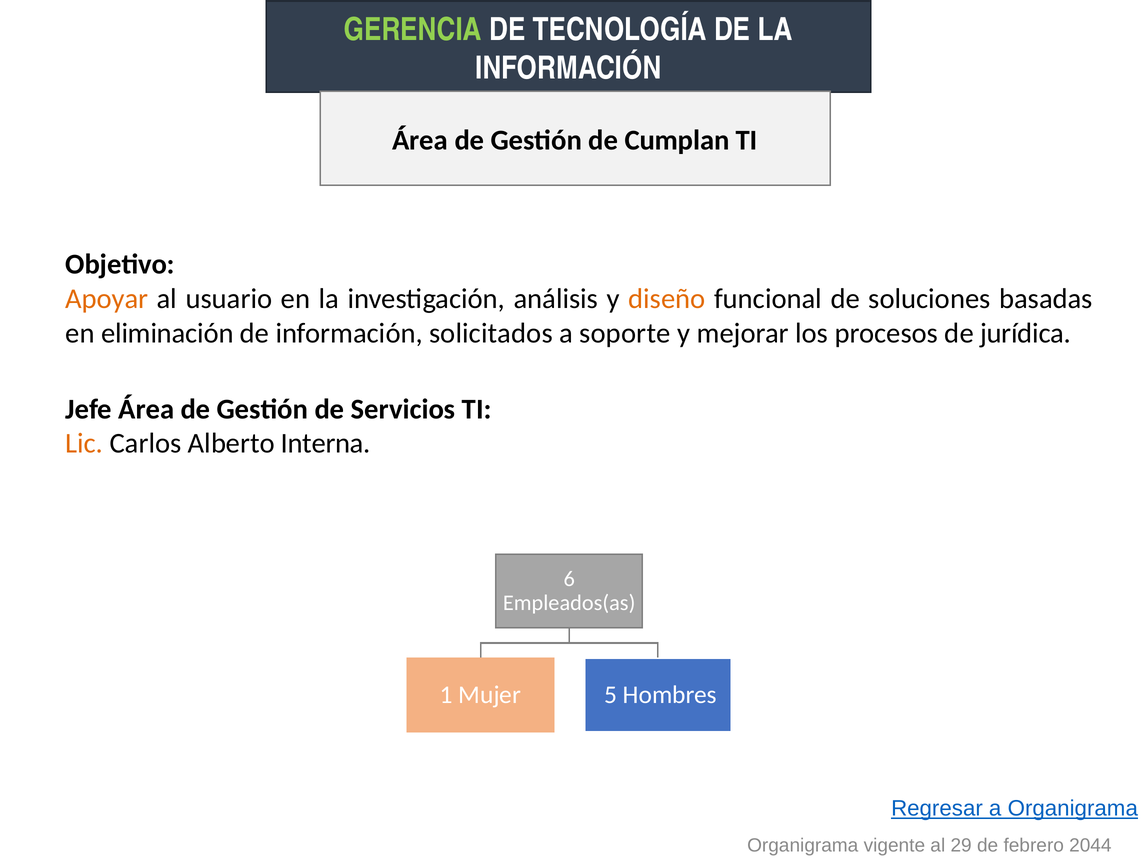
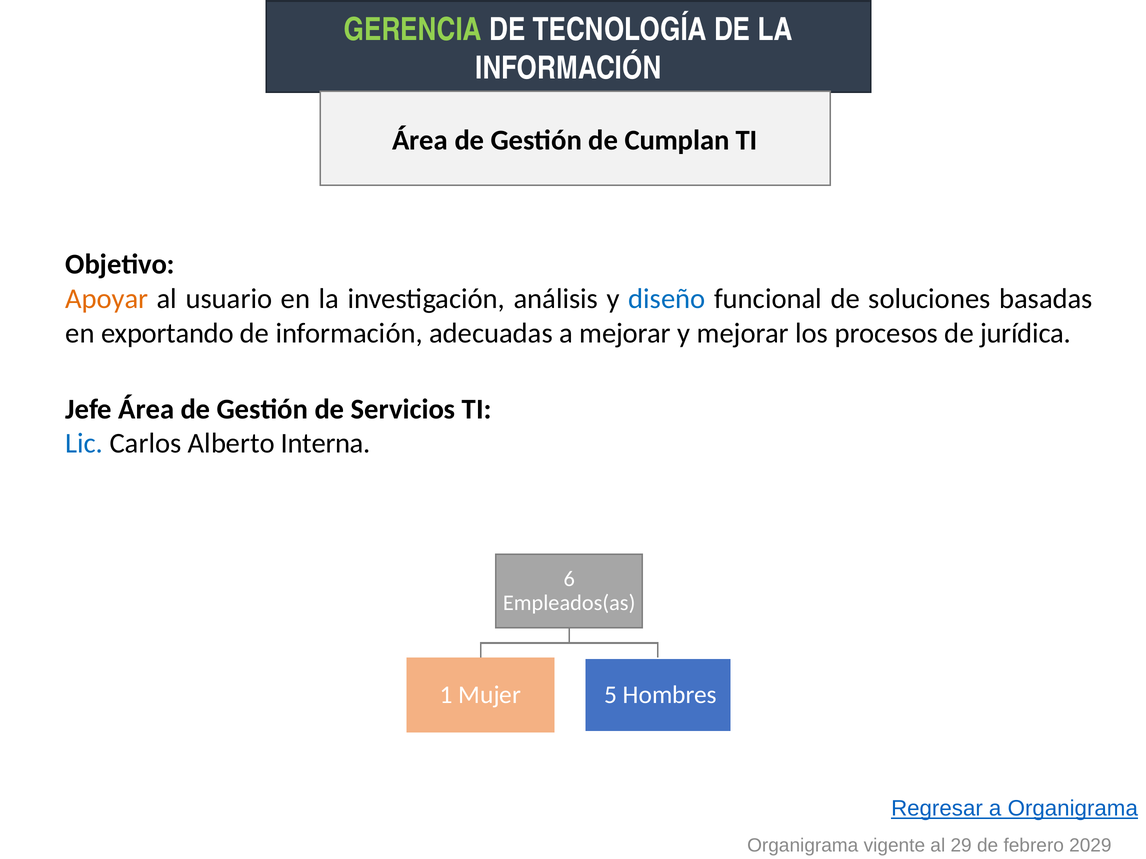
diseño colour: orange -> blue (667, 299)
eliminación: eliminación -> exportando (167, 333)
solicitados: solicitados -> adecuadas (491, 333)
a soporte: soporte -> mejorar (625, 333)
Lic colour: orange -> blue (84, 444)
2044: 2044 -> 2029 (1090, 846)
